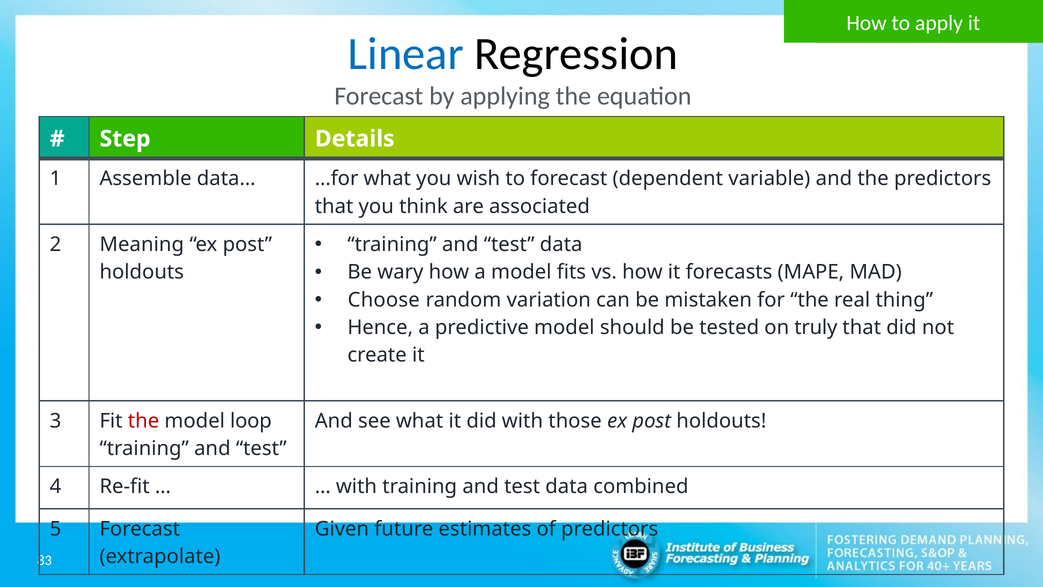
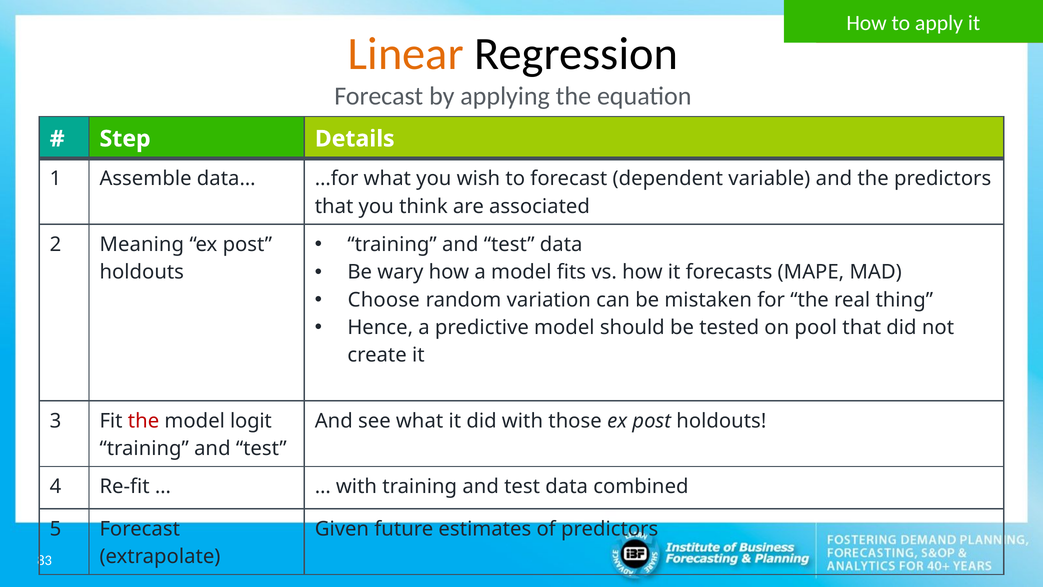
Linear colour: blue -> orange (406, 54)
truly: truly -> pool (816, 327)
loop: loop -> logit (251, 421)
